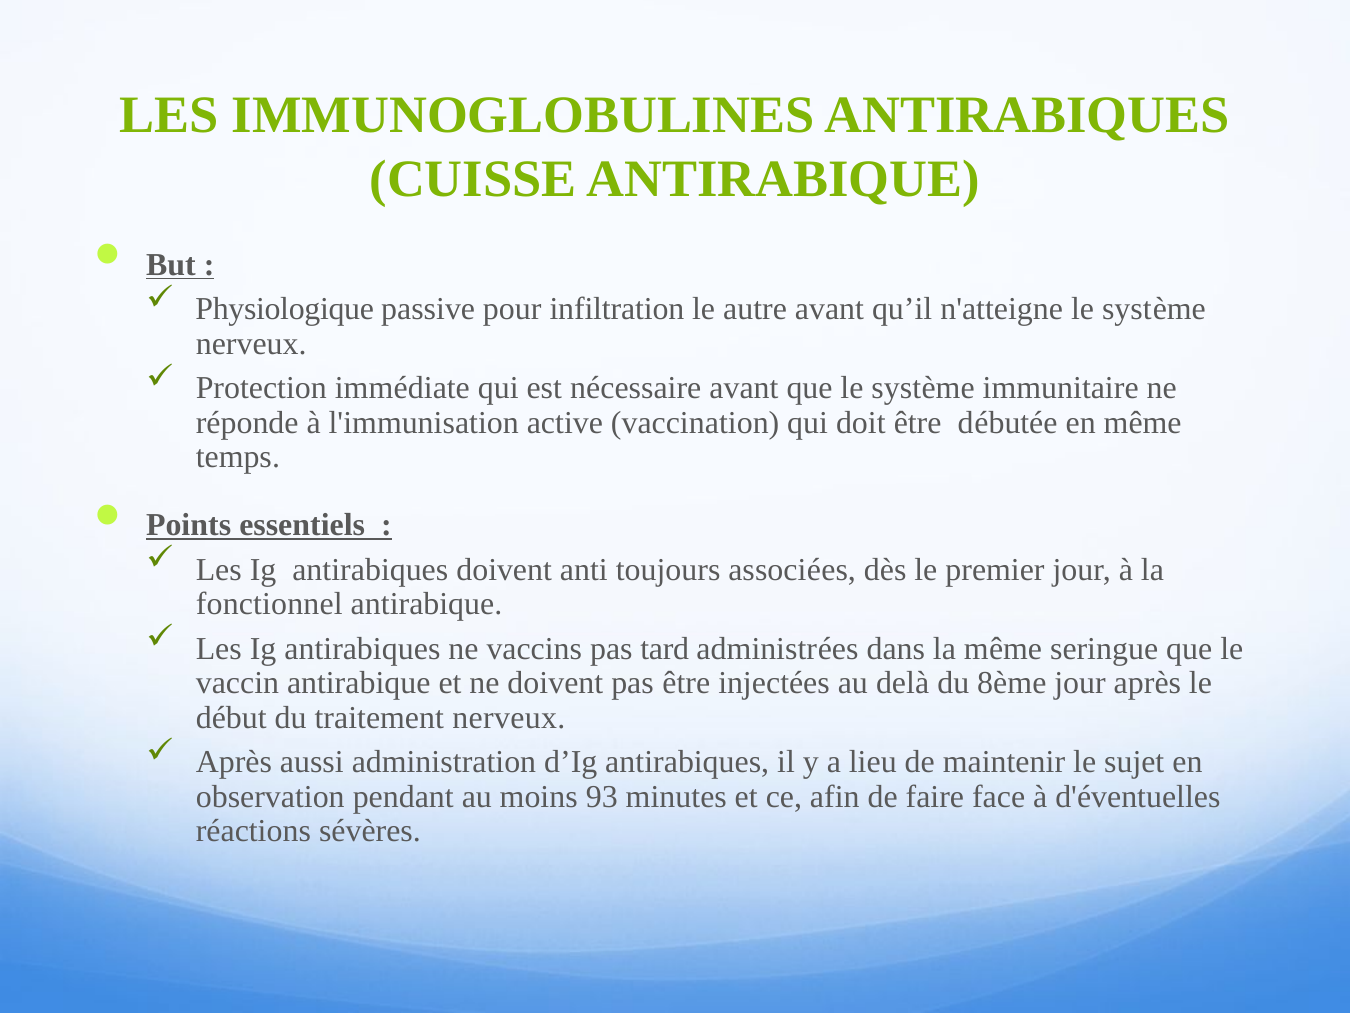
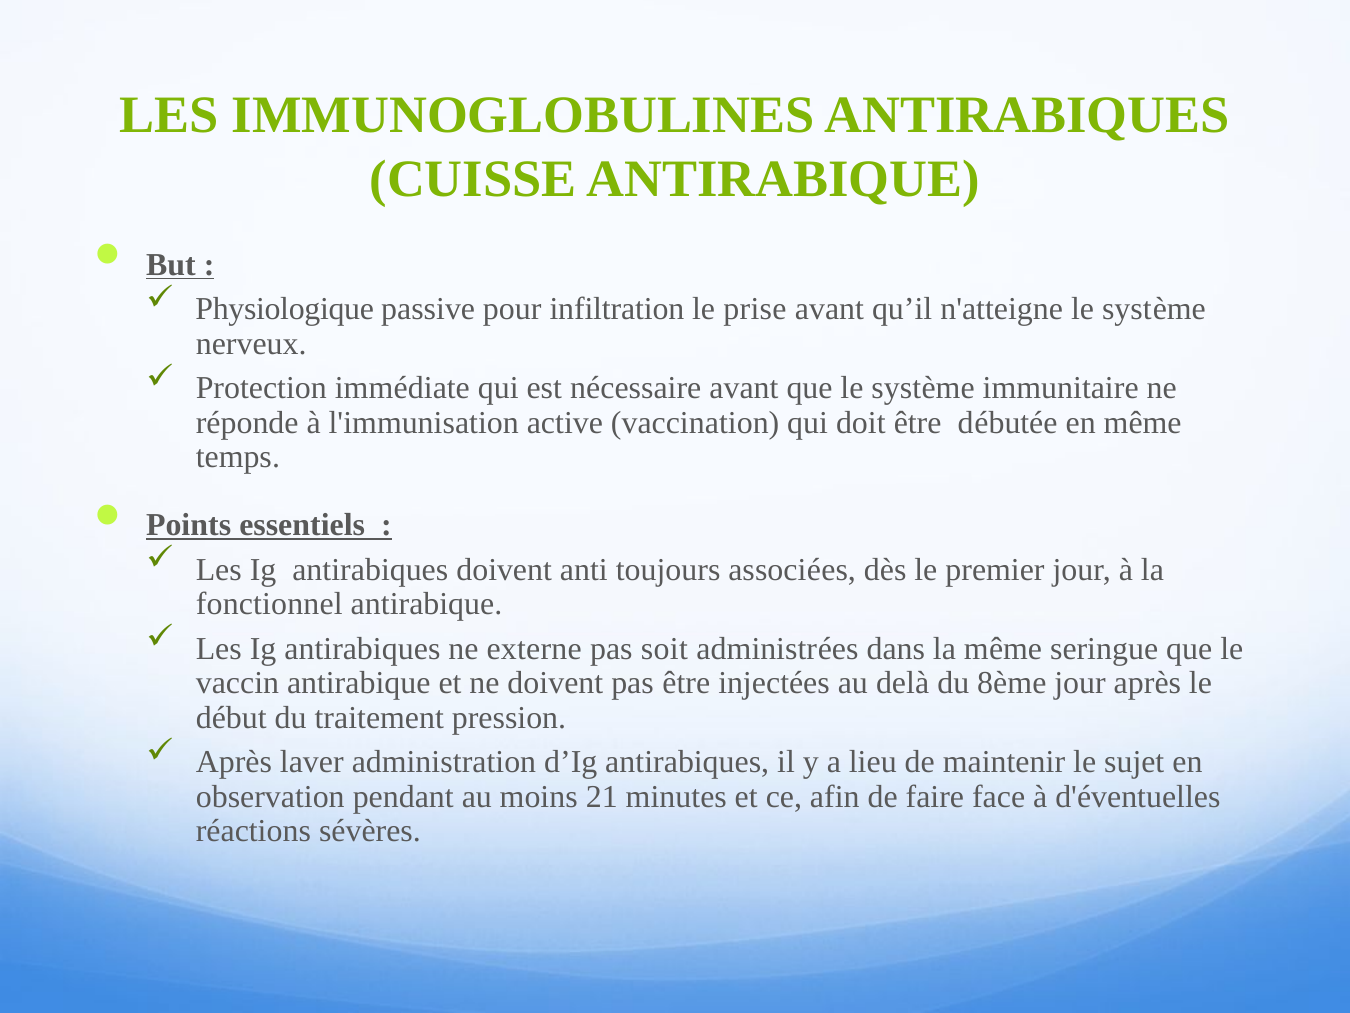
autre: autre -> prise (755, 309)
vaccins: vaccins -> externe (534, 648)
tard: tard -> soit (664, 648)
traitement nerveux: nerveux -> pression (509, 717)
aussi: aussi -> laver (312, 762)
93: 93 -> 21 (602, 796)
